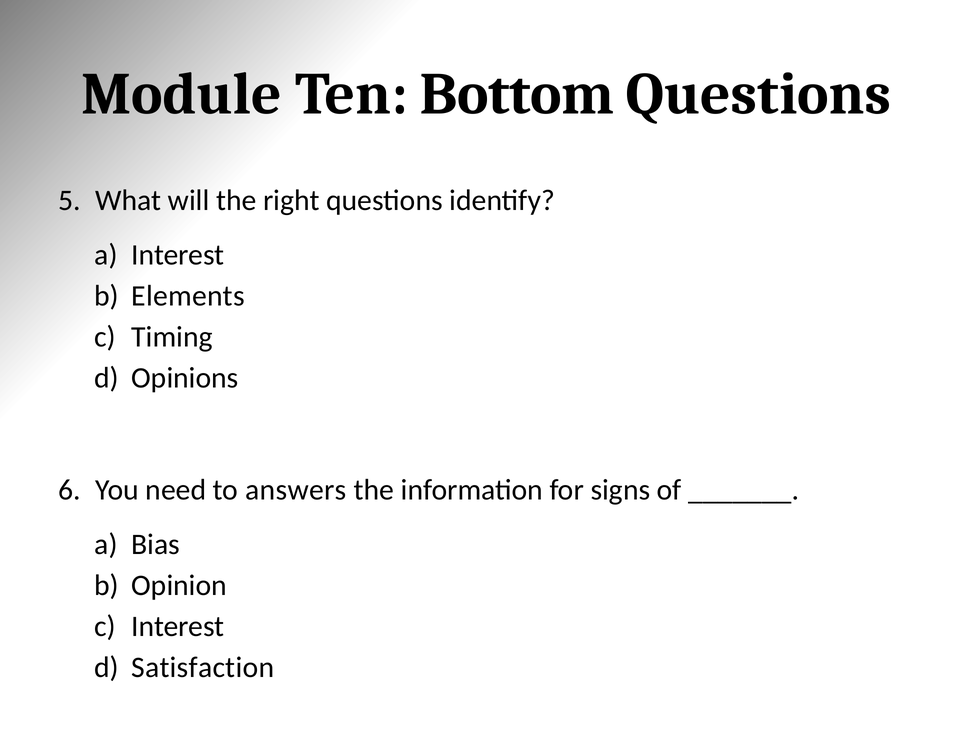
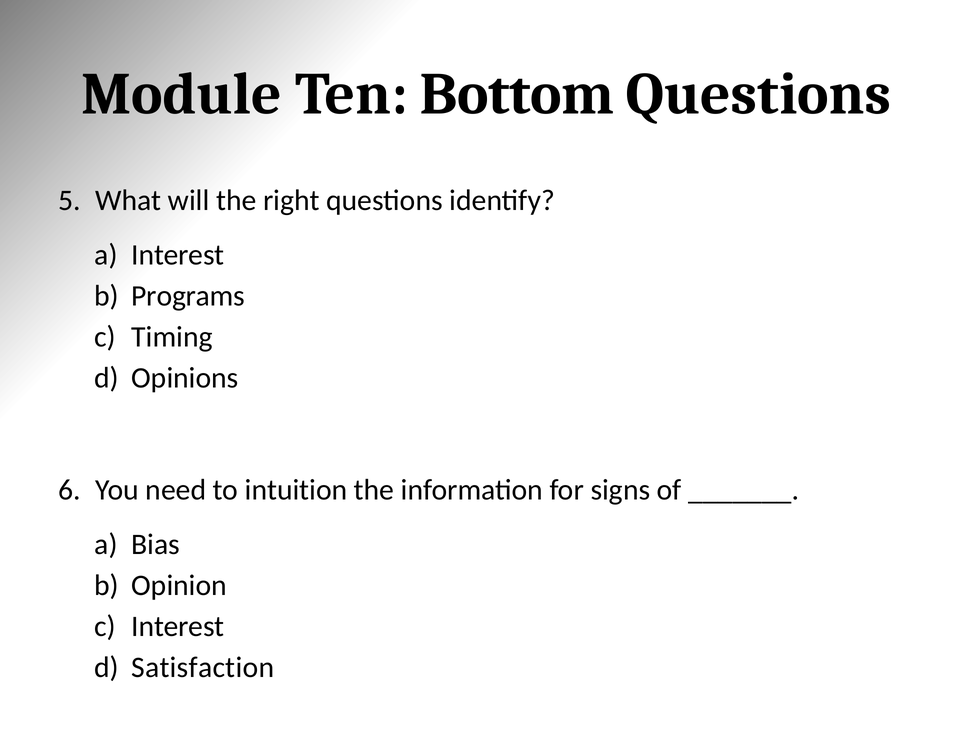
Elements: Elements -> Programs (188, 296)
answers: answers -> intuition (296, 490)
